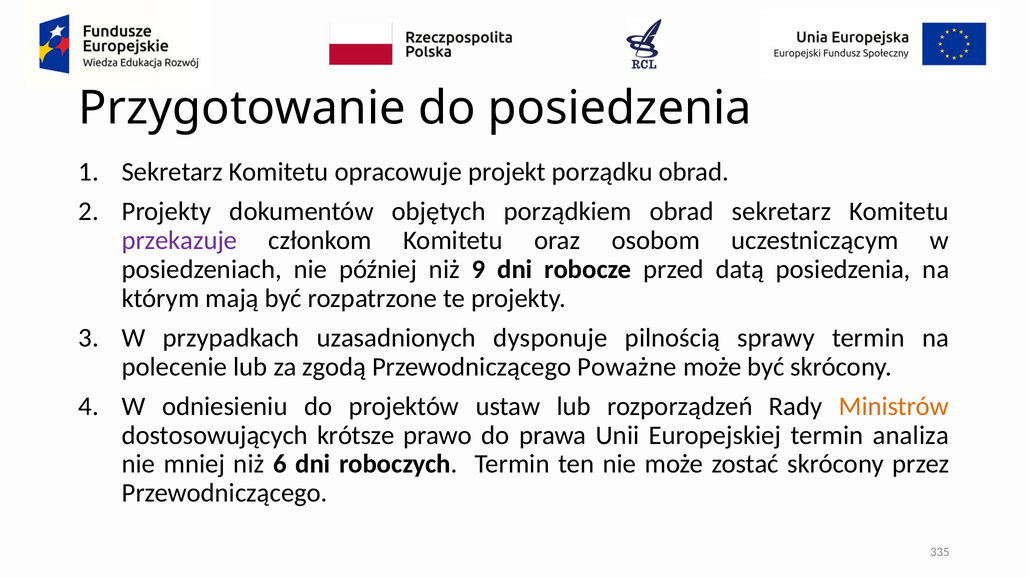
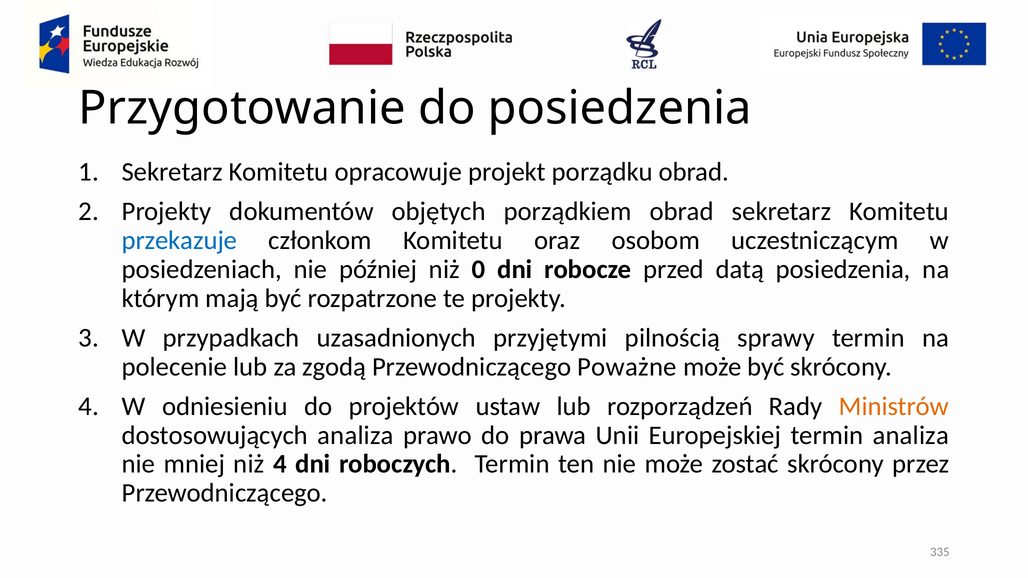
przekazuje colour: purple -> blue (179, 241)
9: 9 -> 0 (479, 269)
dysponuje: dysponuje -> przyjętymi (550, 338)
dostosowujących krótsze: krótsze -> analiza (356, 435)
niż 6: 6 -> 4 (280, 464)
